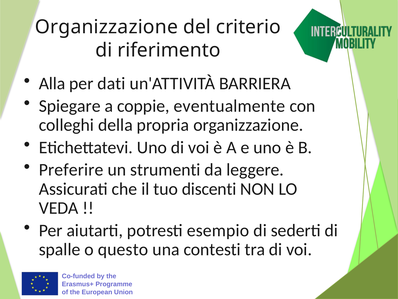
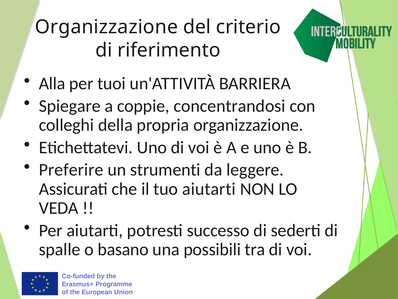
dati: dati -> tuoi (112, 83)
eventualmente: eventualmente -> concentrandosi (230, 106)
tuo discenti: discenti -> aiutarti (209, 189)
esempio: esempio -> successo (218, 230)
questo: questo -> basano (123, 249)
contesti: contesti -> possibili (212, 249)
